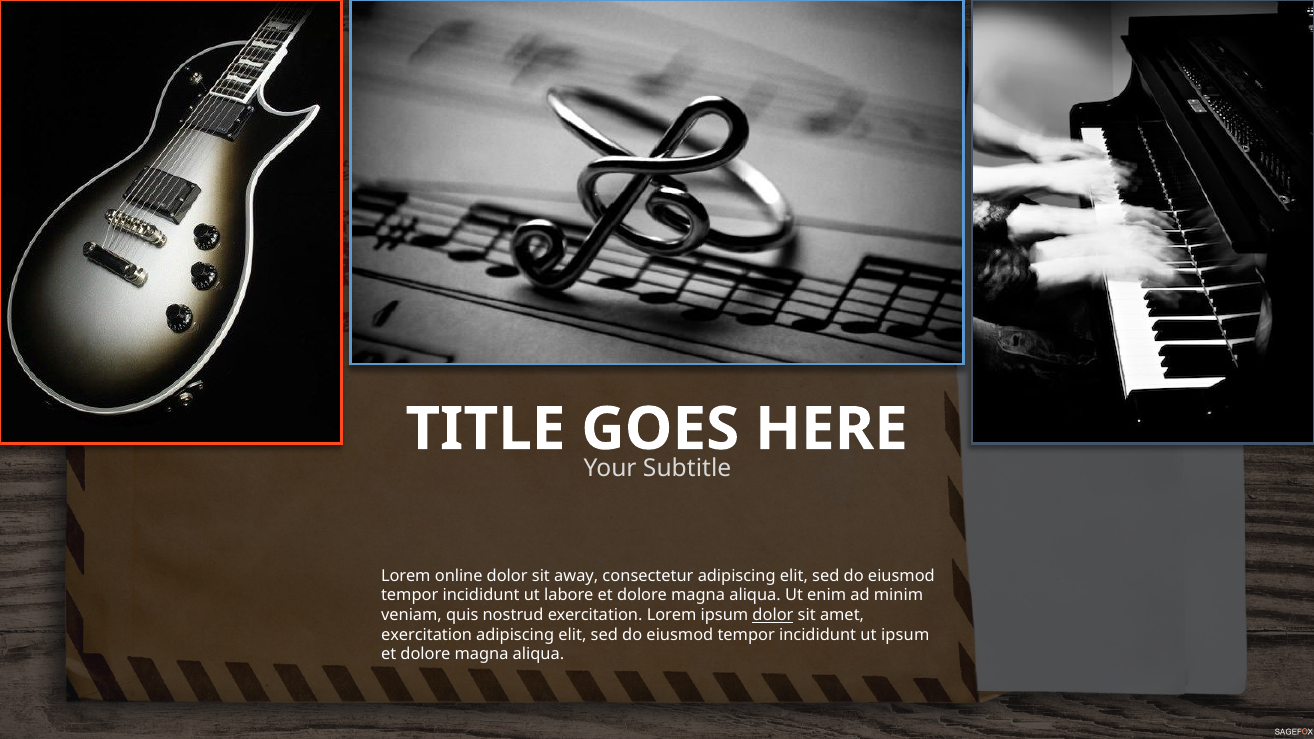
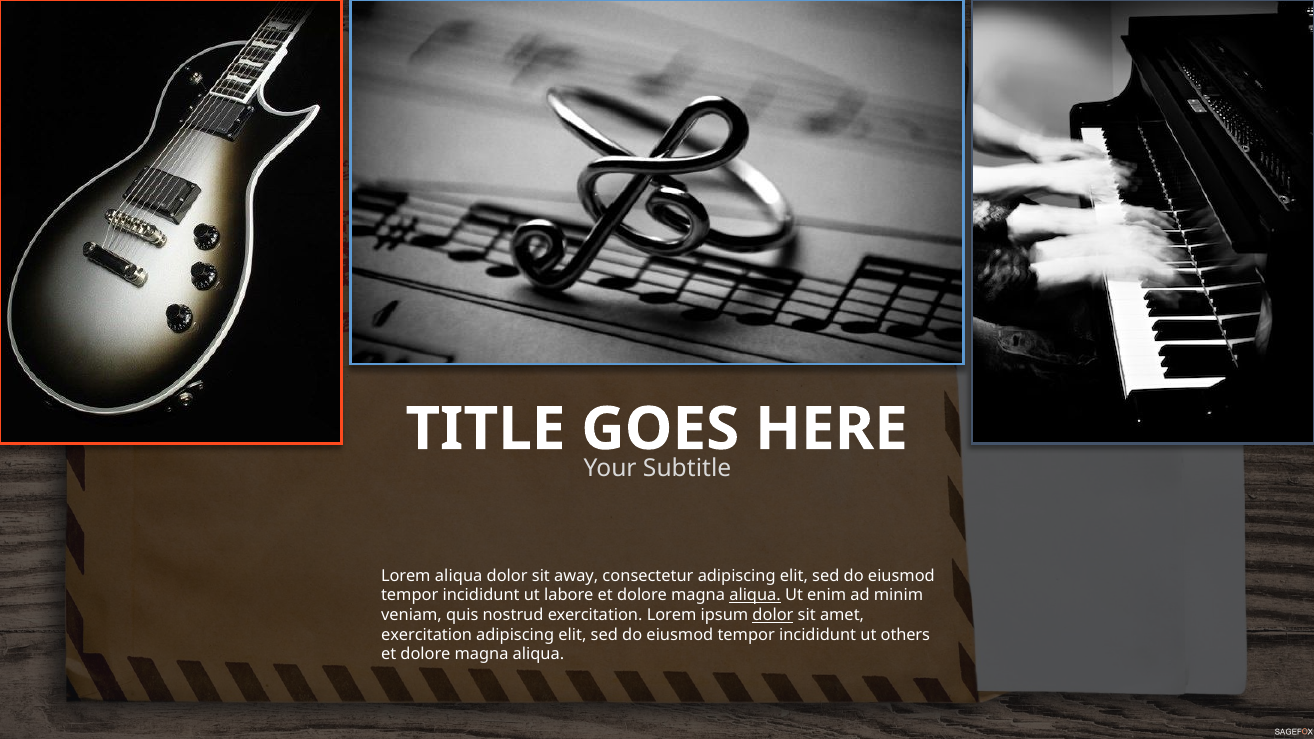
Lorem online: online -> aliqua (459, 576)
aliqua underline: none -> present (755, 596)
ut ipsum: ipsum -> others (905, 635)
